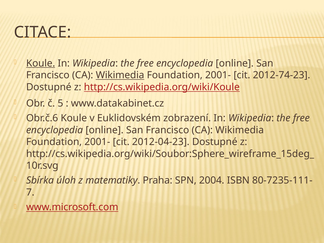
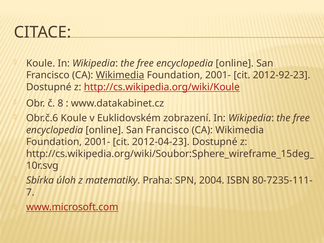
Koule underline: present -> none (41, 63)
2012-74-23: 2012-74-23 -> 2012-92-23 (282, 75)
5: 5 -> 8 (60, 103)
